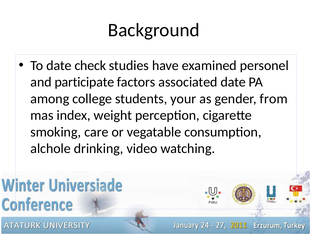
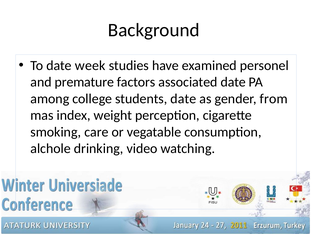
check: check -> week (90, 65)
participate: participate -> premature (84, 82)
students your: your -> date (183, 99)
